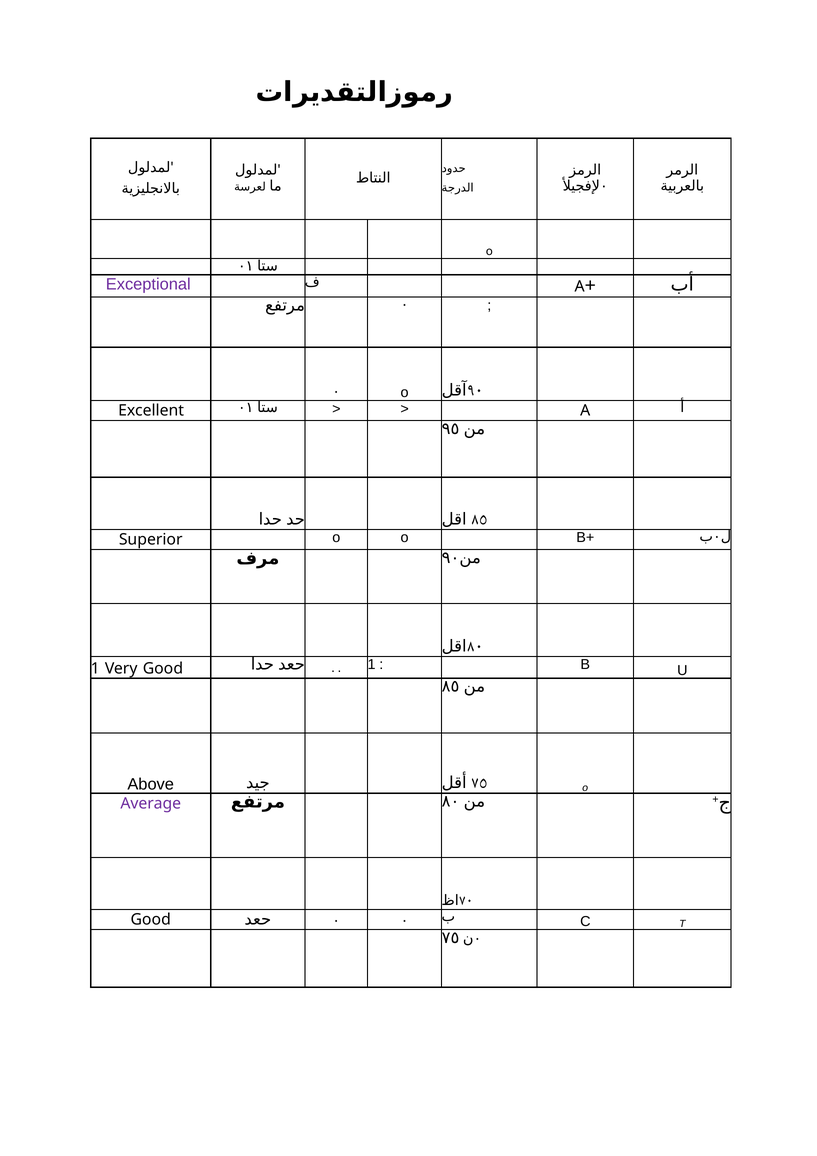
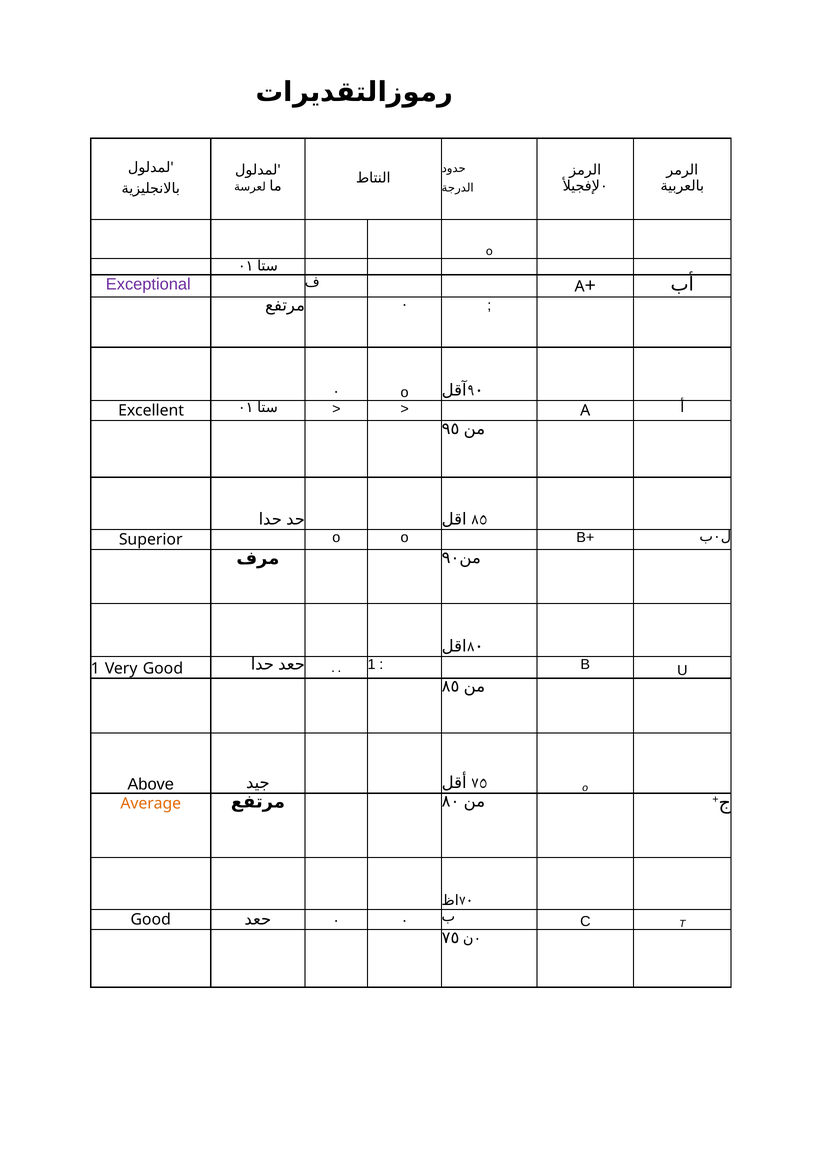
Average colour: purple -> orange (151, 804)
